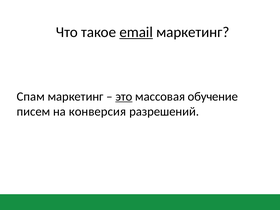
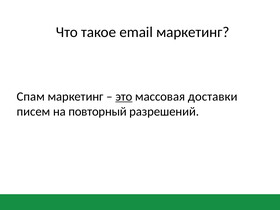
email underline: present -> none (136, 32)
обучение: обучение -> доставки (213, 96)
конверсия: конверсия -> повторный (98, 112)
